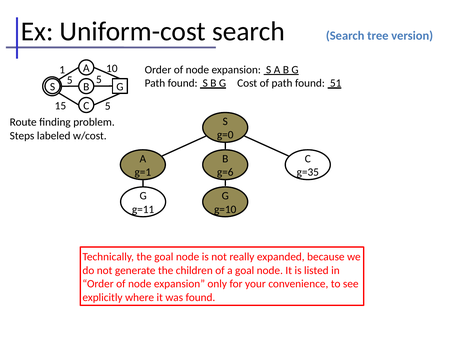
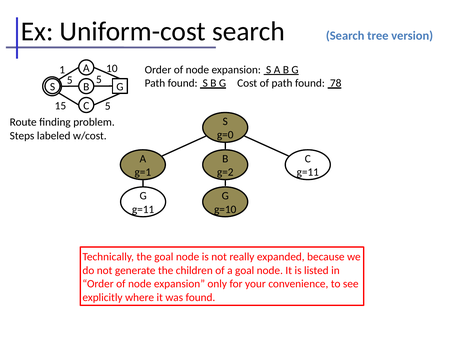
51: 51 -> 78 (336, 83)
g=6: g=6 -> g=2 (225, 172)
g=35: g=35 -> g=11 (308, 172)
